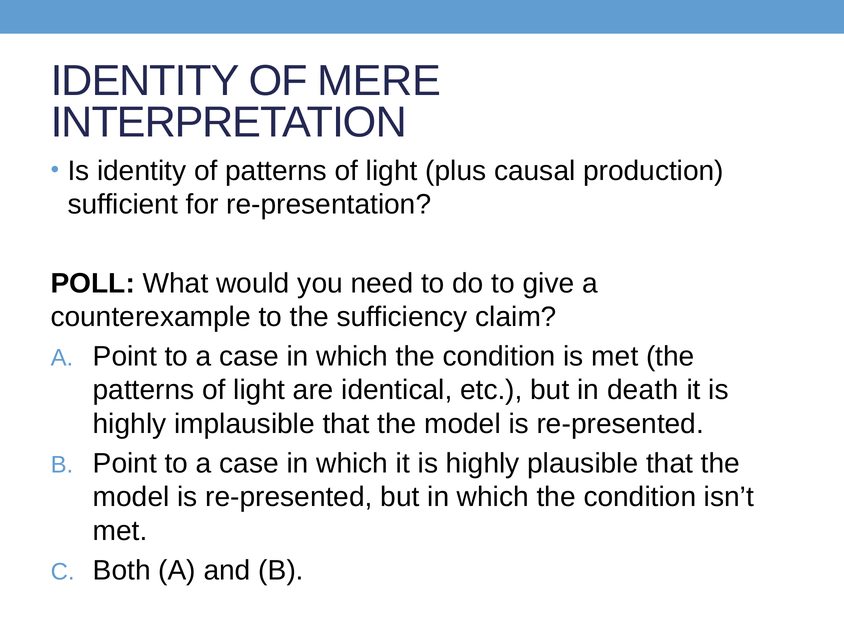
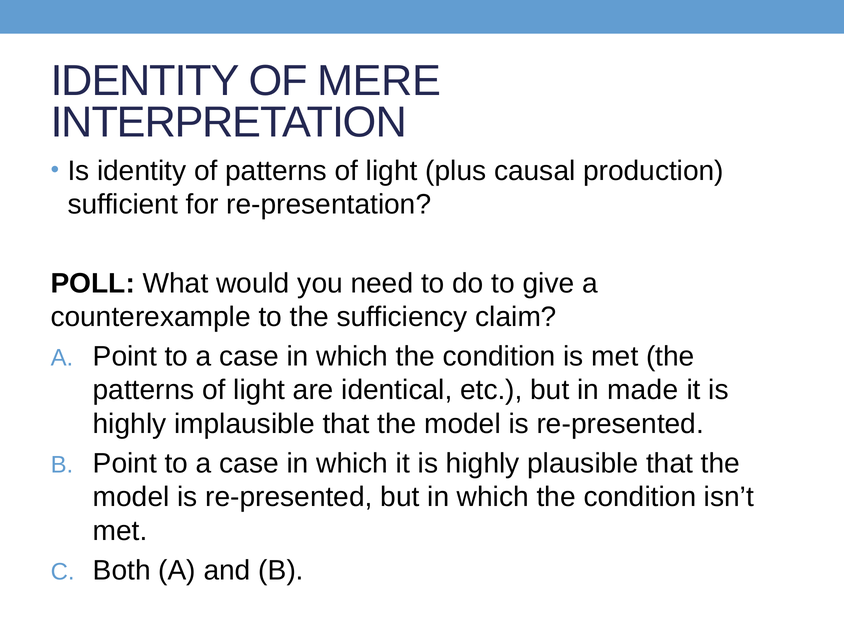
death: death -> made (643, 390)
